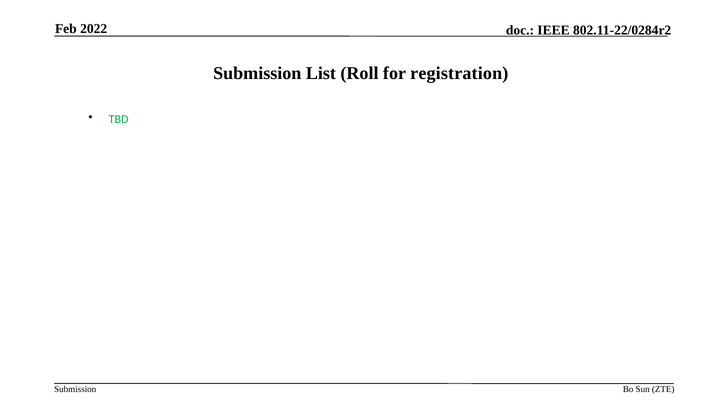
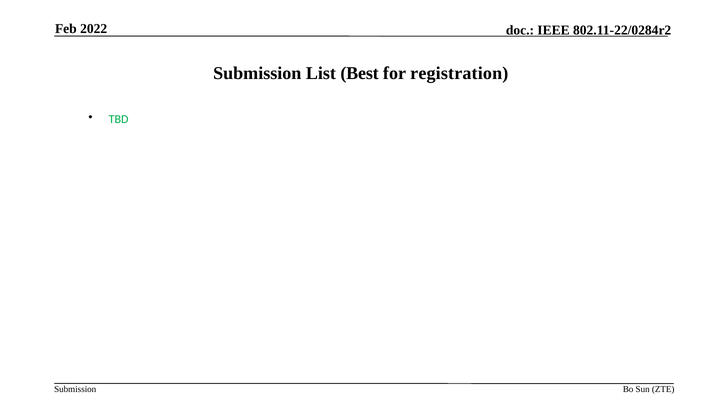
Roll: Roll -> Best (360, 73)
